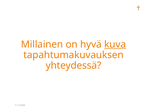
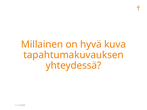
kuva underline: present -> none (115, 44)
